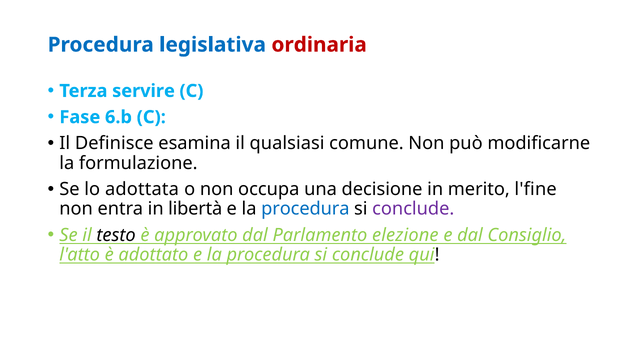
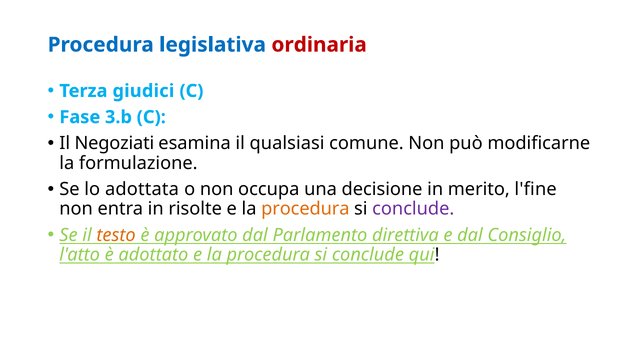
servire: servire -> giudici (143, 91)
6.b: 6.b -> 3.b (118, 117)
Definisce: Definisce -> Negoziati (114, 143)
libertà: libertà -> risolte (195, 209)
procedura colour: blue -> orange (305, 209)
testo colour: black -> orange (116, 235)
elezione: elezione -> direttiva (405, 235)
